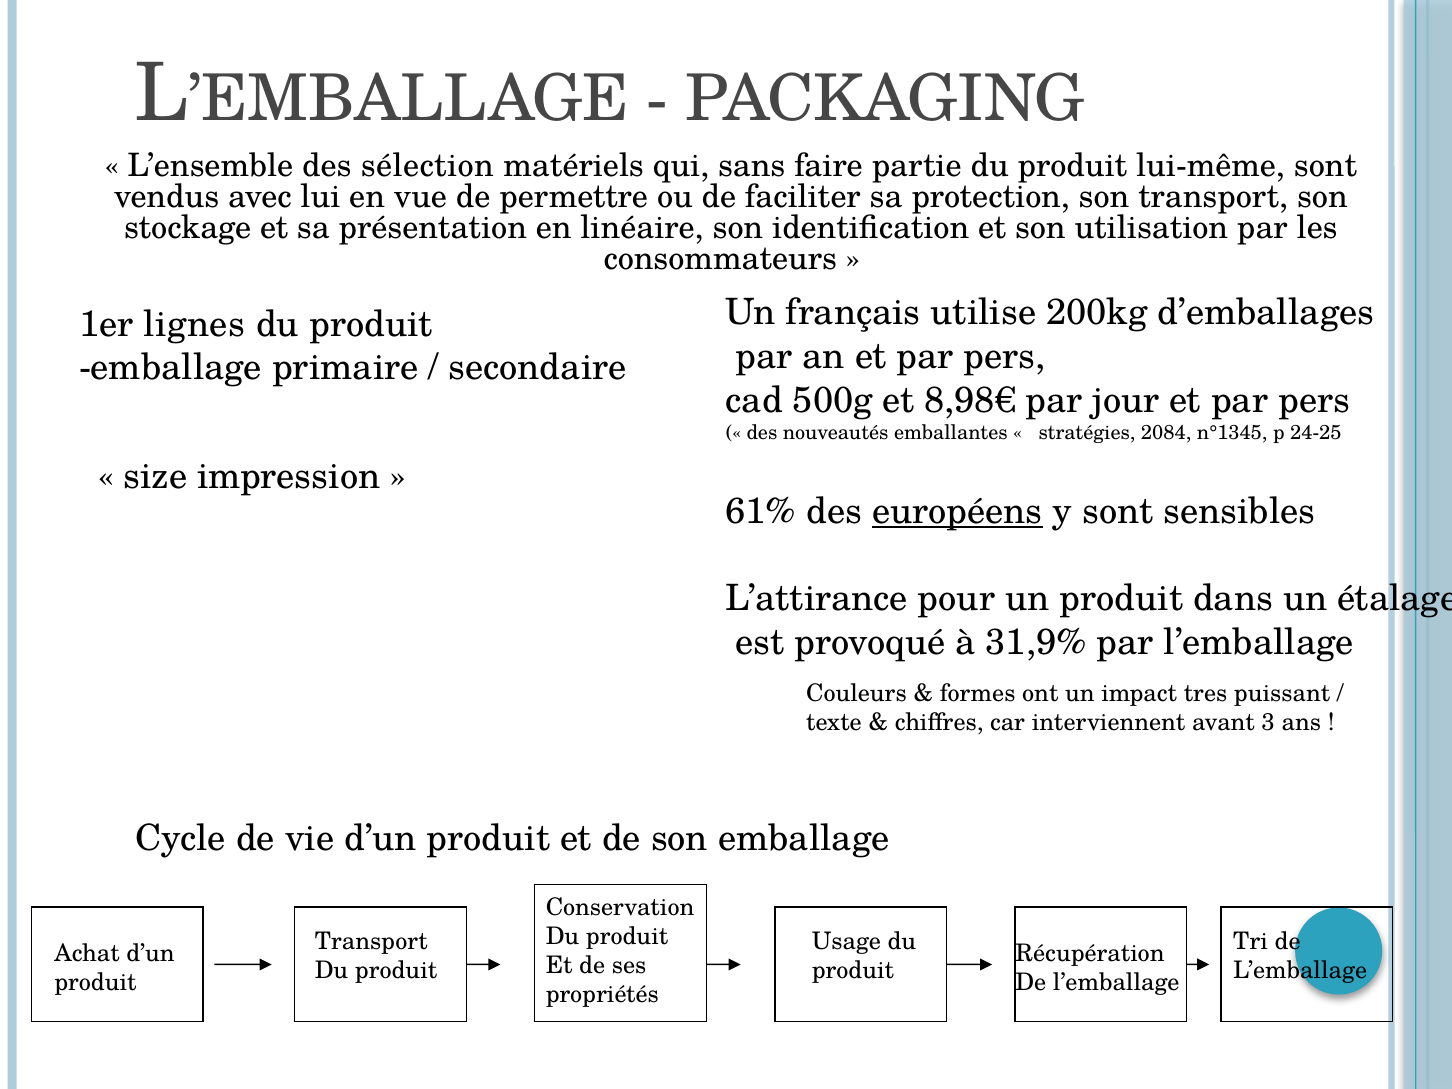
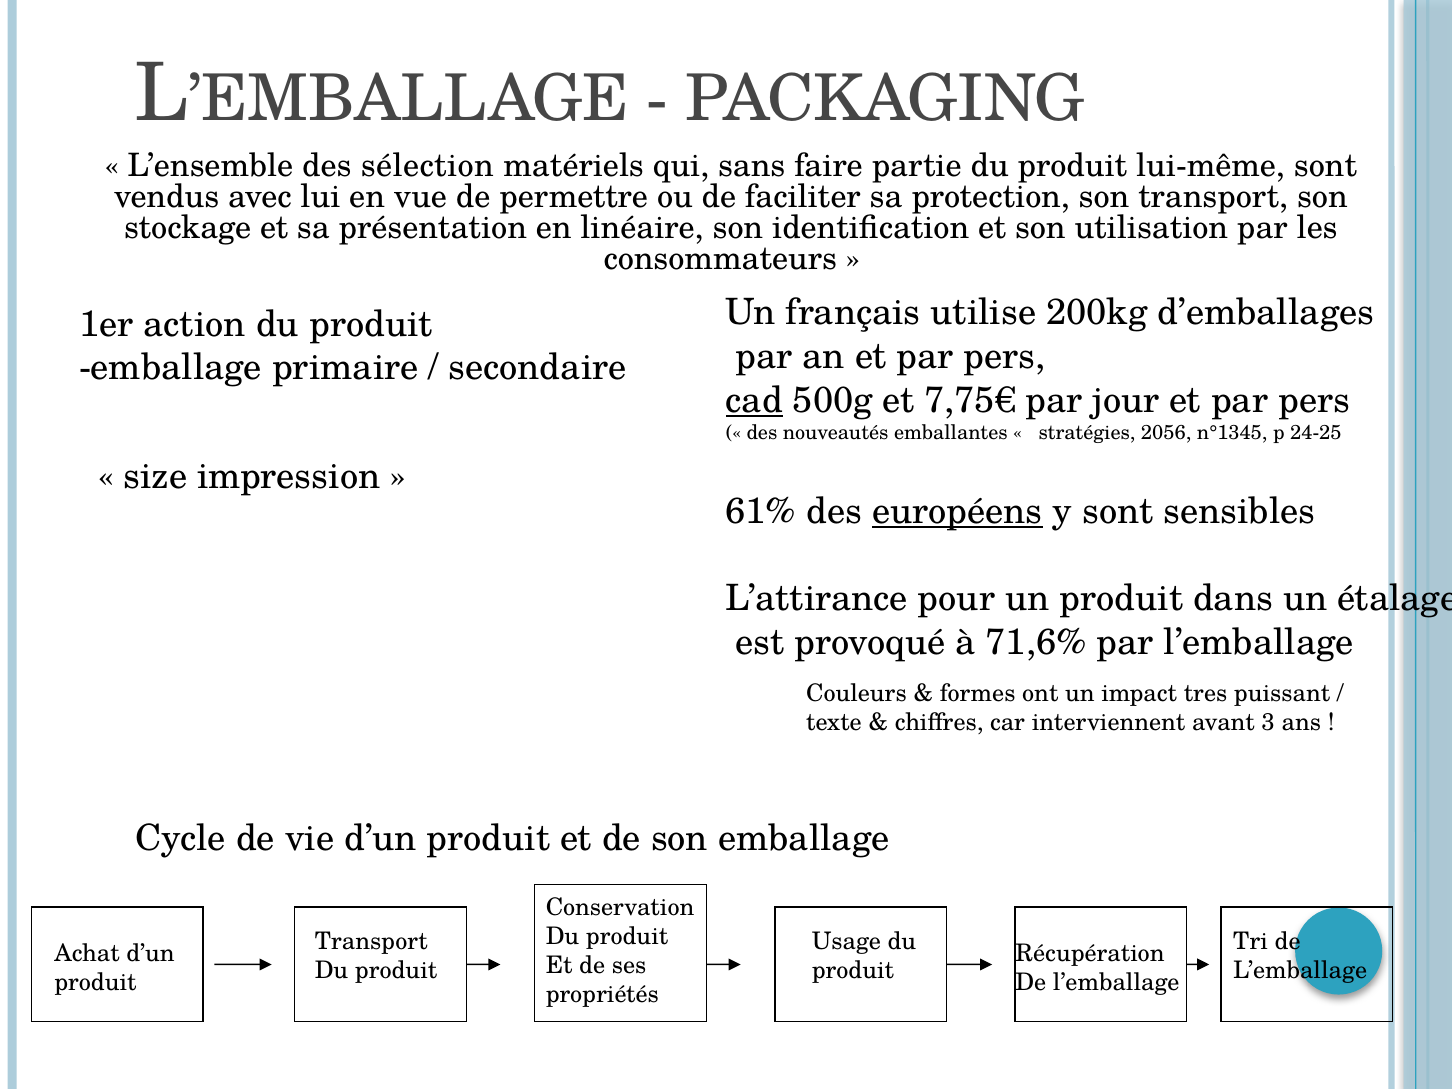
lignes: lignes -> action (195, 324)
cad underline: none -> present (754, 400)
8,98€: 8,98€ -> 7,75€ (970, 400)
2084: 2084 -> 2056 (1166, 433)
31,9%: 31,9% -> 71,6% (1036, 642)
